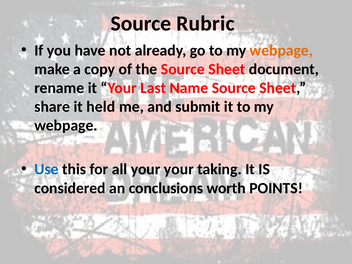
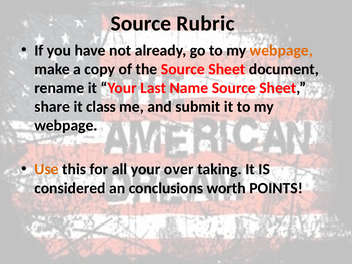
held: held -> class (101, 107)
Use colour: blue -> orange (46, 169)
your your: your -> over (179, 169)
